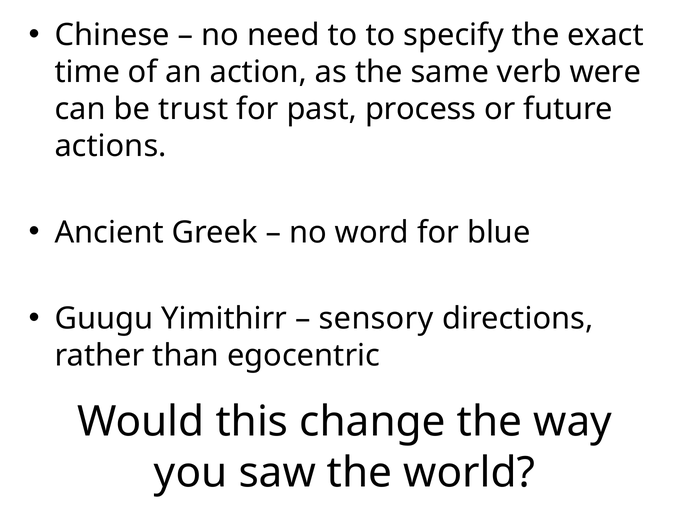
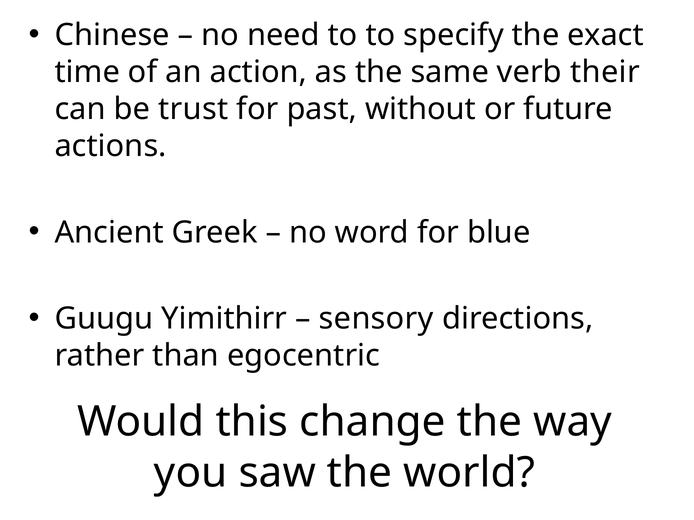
were: were -> their (605, 72)
process: process -> without (421, 109)
